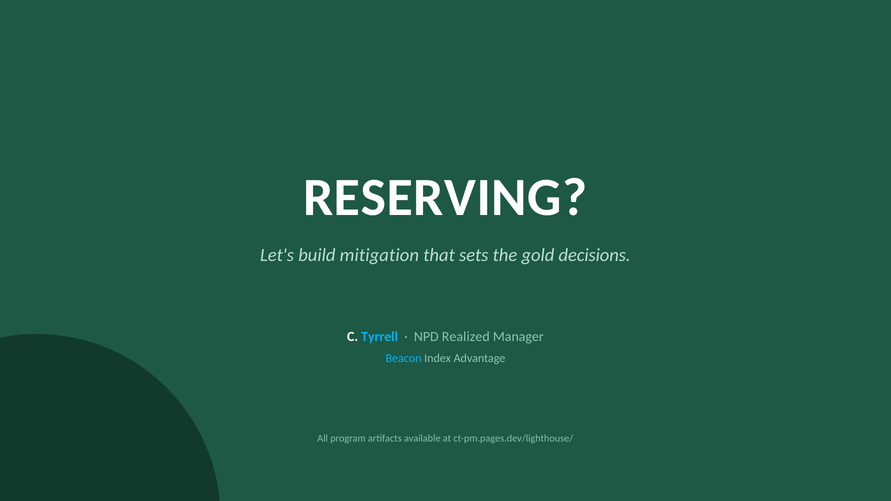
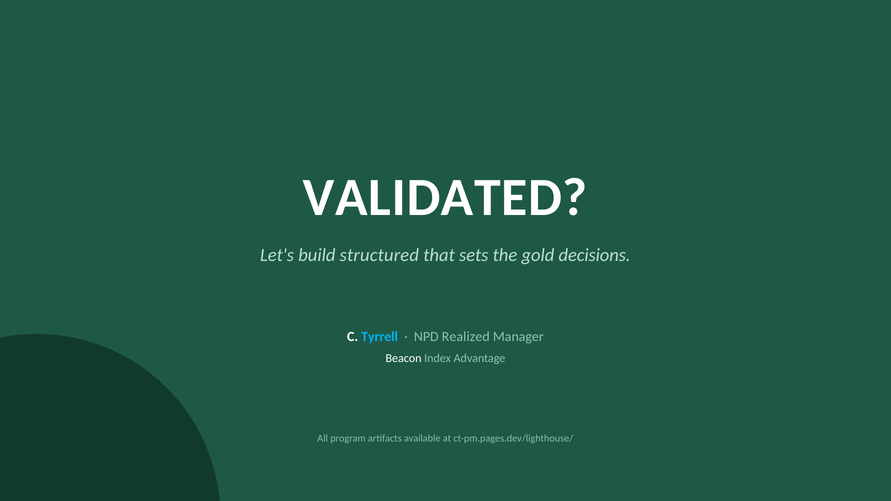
RESERVING: RESERVING -> VALIDATED (445, 198)
mitigation: mitigation -> structured (379, 255)
Beacon colour: light blue -> white (404, 358)
